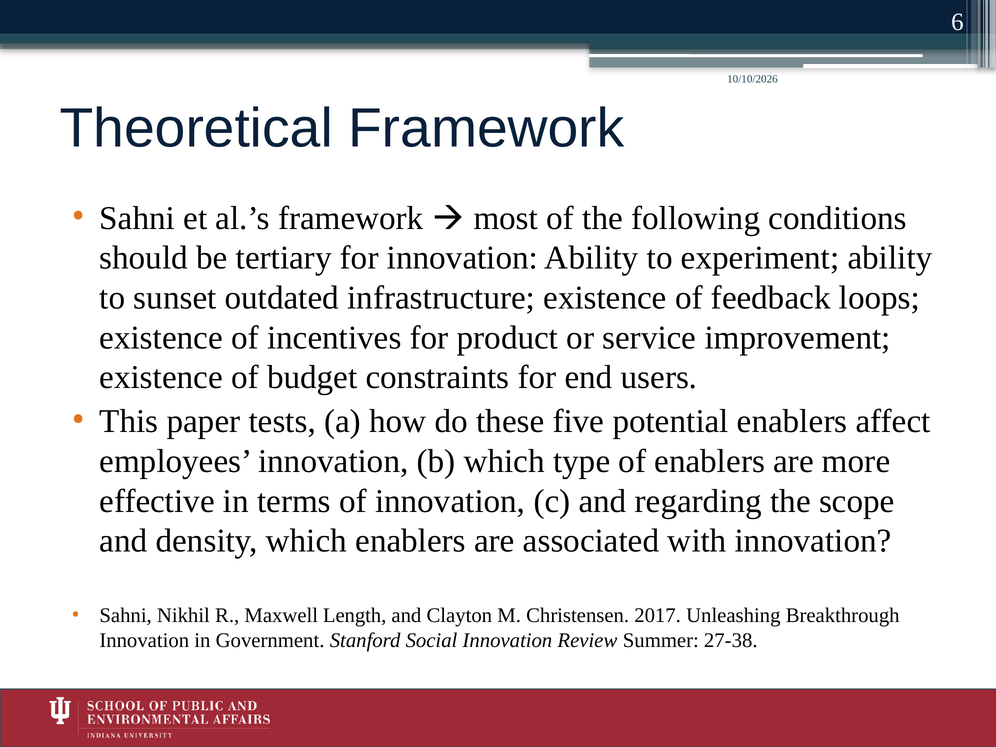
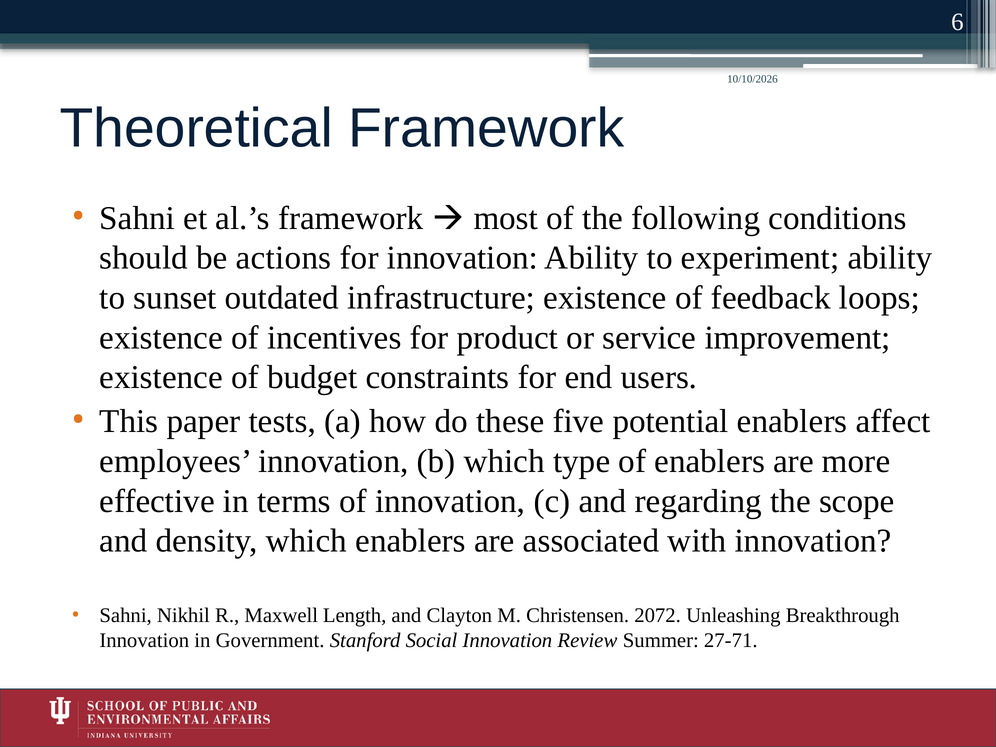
tertiary: tertiary -> actions (284, 258)
2017: 2017 -> 2072 (658, 616)
27-38: 27-38 -> 27-71 (731, 640)
